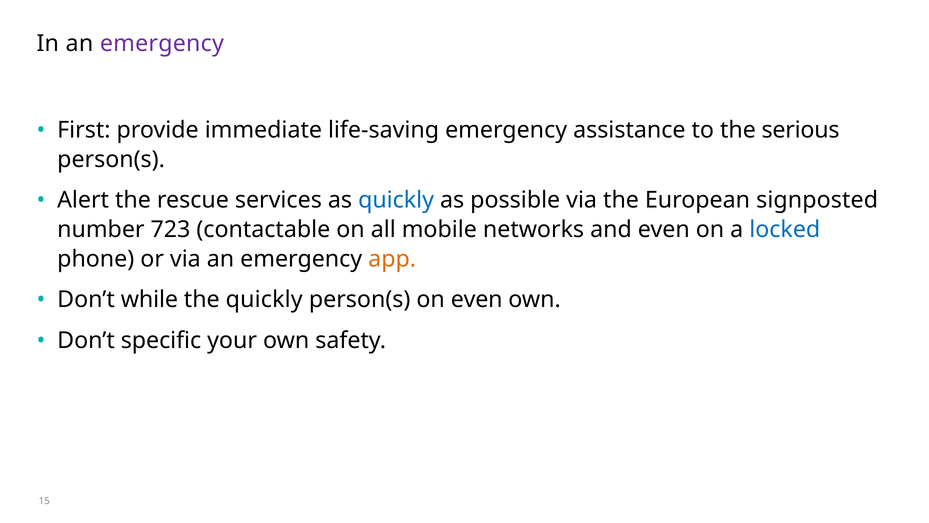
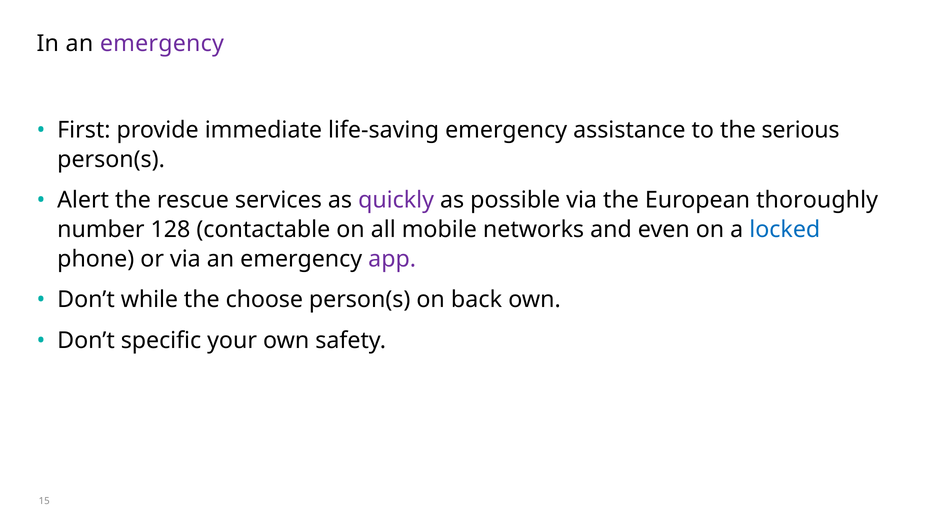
quickly colour: blue -> purple (396, 200)
signposted: signposted -> thoroughly (817, 200)
723: 723 -> 128 (170, 229)
app colour: orange -> purple (392, 259)
the quickly: quickly -> choose (264, 299)
on even: even -> back (477, 299)
